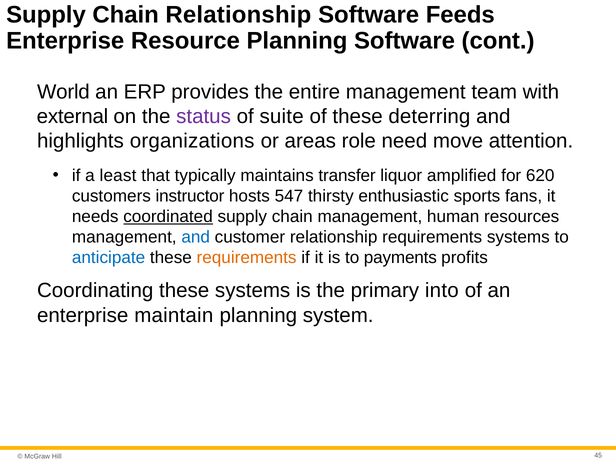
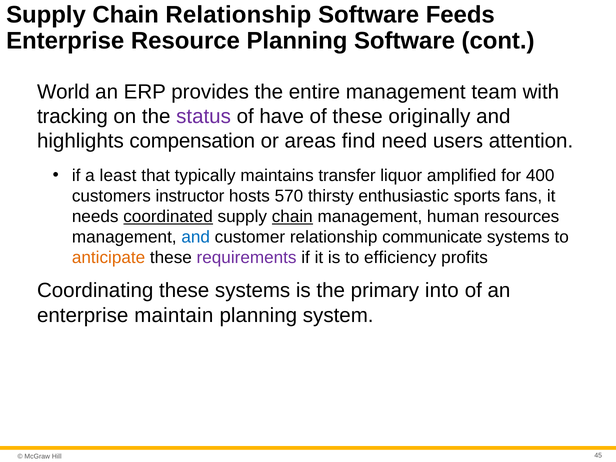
external: external -> tracking (72, 116)
suite: suite -> have (282, 116)
deterring: deterring -> originally (429, 116)
organizations: organizations -> compensation (192, 141)
role: role -> find (359, 141)
move: move -> users (458, 141)
620: 620 -> 400 (540, 175)
547: 547 -> 570 (289, 196)
chain underline: none -> present (292, 216)
relationship requirements: requirements -> communicate (432, 237)
anticipate colour: blue -> orange (109, 258)
requirements colour: orange -> purple (247, 258)
payments: payments -> efficiency (400, 258)
